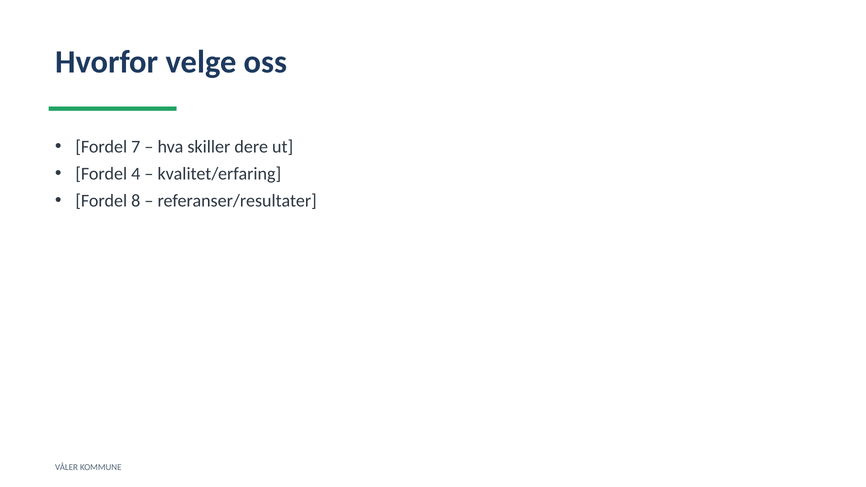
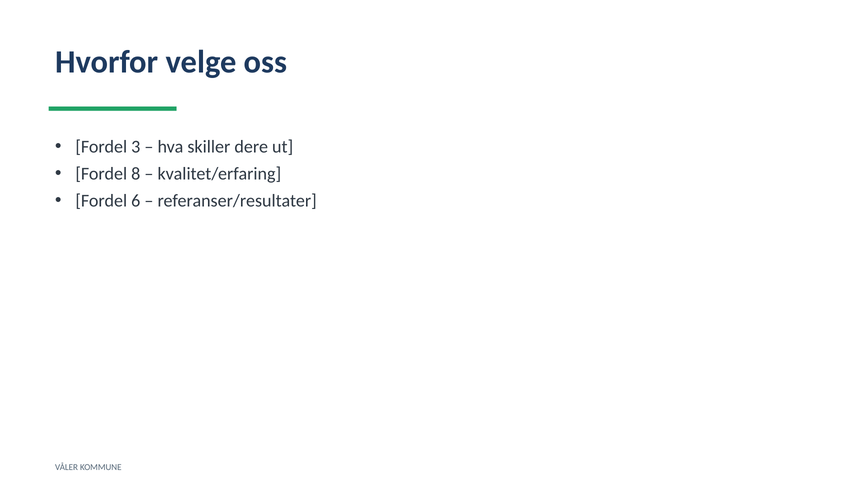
7: 7 -> 3 (136, 147)
4: 4 -> 8 (136, 174)
8: 8 -> 6 (136, 201)
